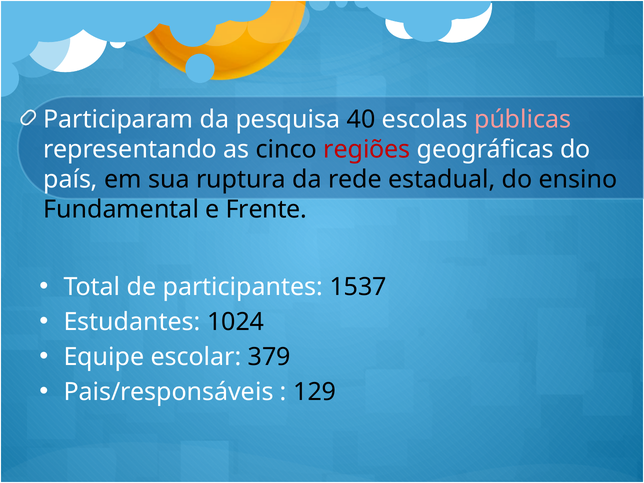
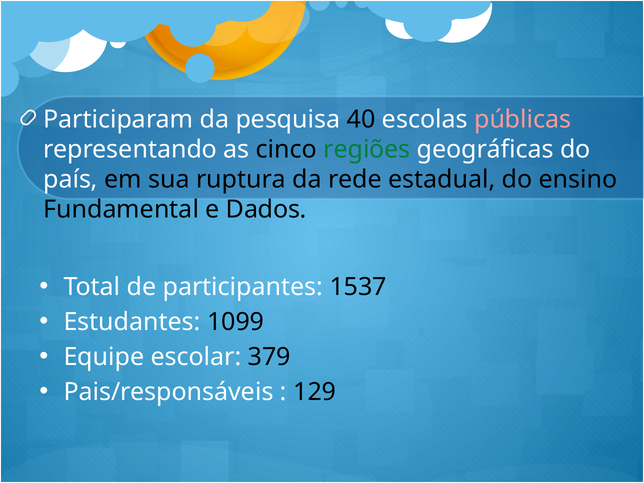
regiões colour: red -> green (367, 149)
Frente: Frente -> Dados (266, 209)
1024: 1024 -> 1099 (236, 322)
